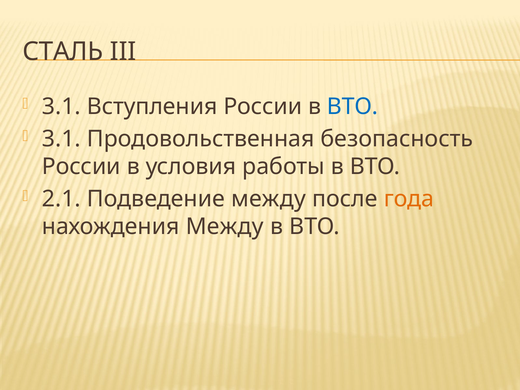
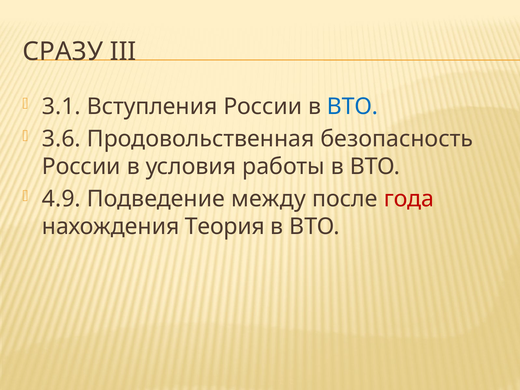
СТАЛЬ: СТАЛЬ -> СРАЗУ (63, 52)
3.1: 3.1 -> 3.6 (61, 139)
2.1: 2.1 -> 4.9 (61, 199)
года colour: orange -> red (409, 199)
нахождения Между: Между -> Теория (225, 227)
